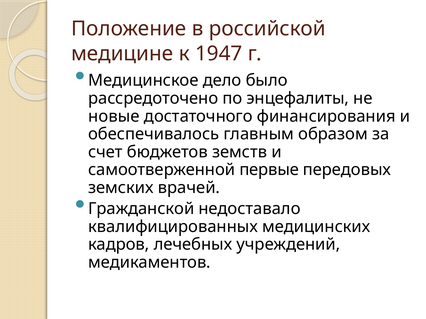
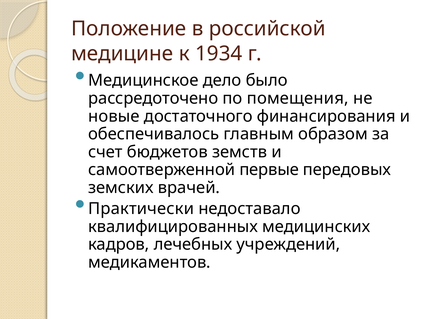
1947: 1947 -> 1934 (219, 54)
энцефалиты: энцефалиты -> помещения (298, 99)
Гражданской: Гражданской -> Практически (141, 209)
